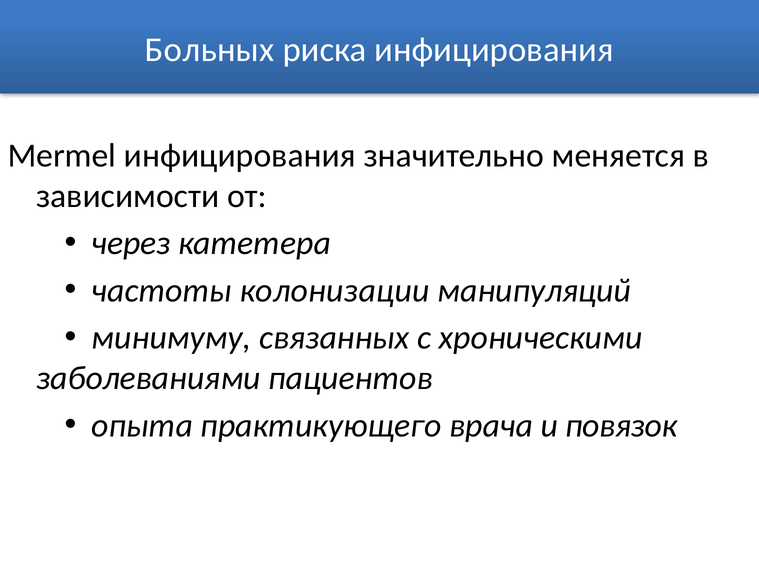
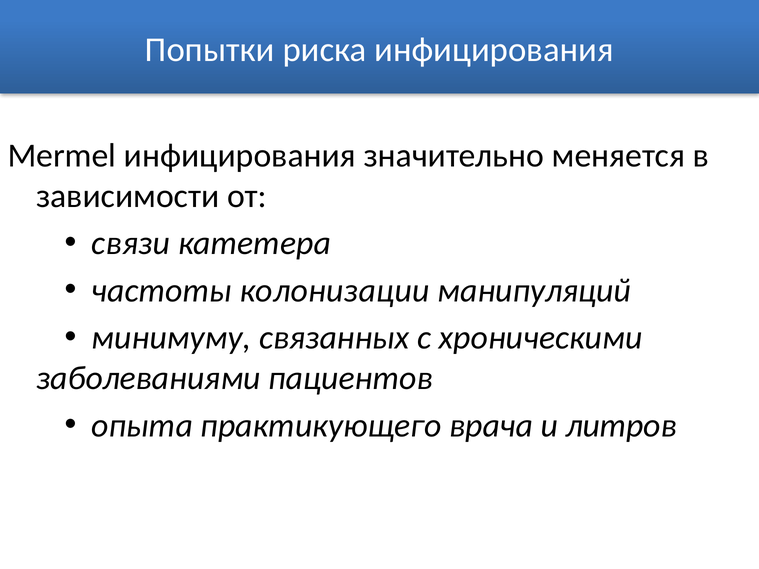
Больных: Больных -> Попытки (210, 50)
через: через -> связи (131, 243)
повязок: повязок -> литров (621, 426)
